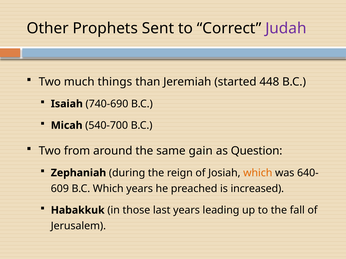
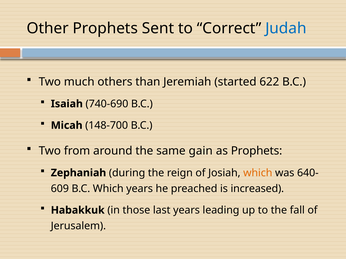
Judah colour: purple -> blue (286, 28)
things: things -> others (115, 82)
448: 448 -> 622 (269, 82)
540-700: 540-700 -> 148-700 (107, 126)
as Question: Question -> Prophets (257, 151)
